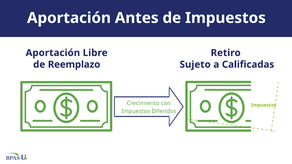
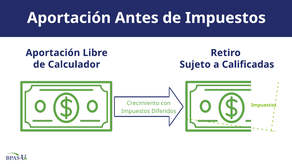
Reemplazo: Reemplazo -> Calculador (74, 65)
